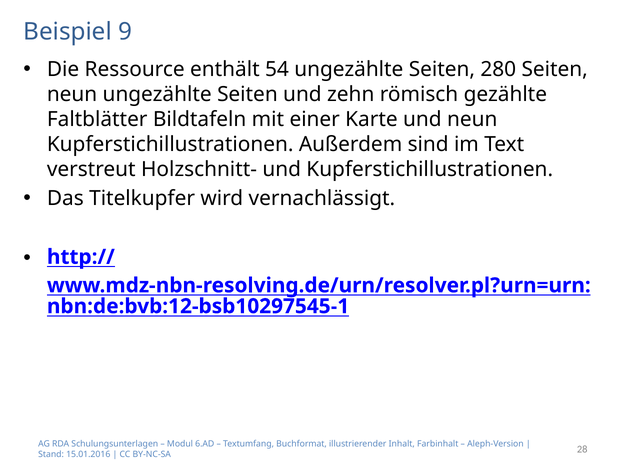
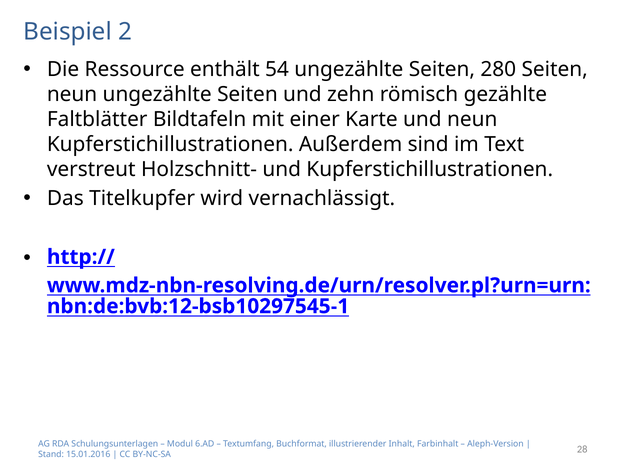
9: 9 -> 2 (125, 32)
